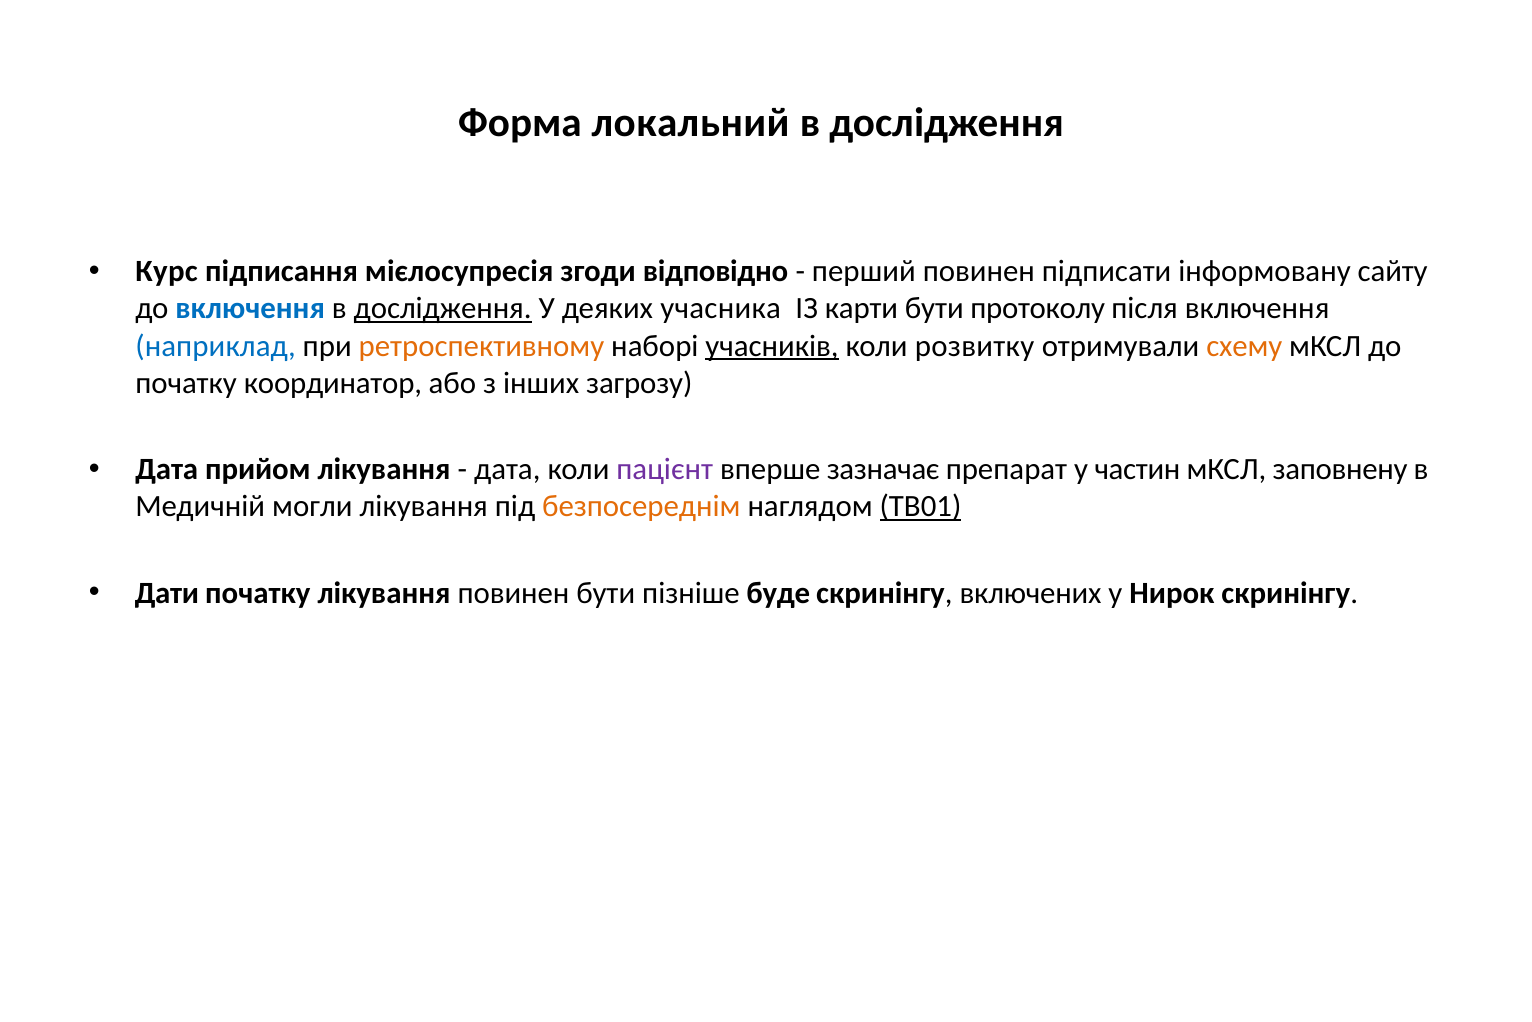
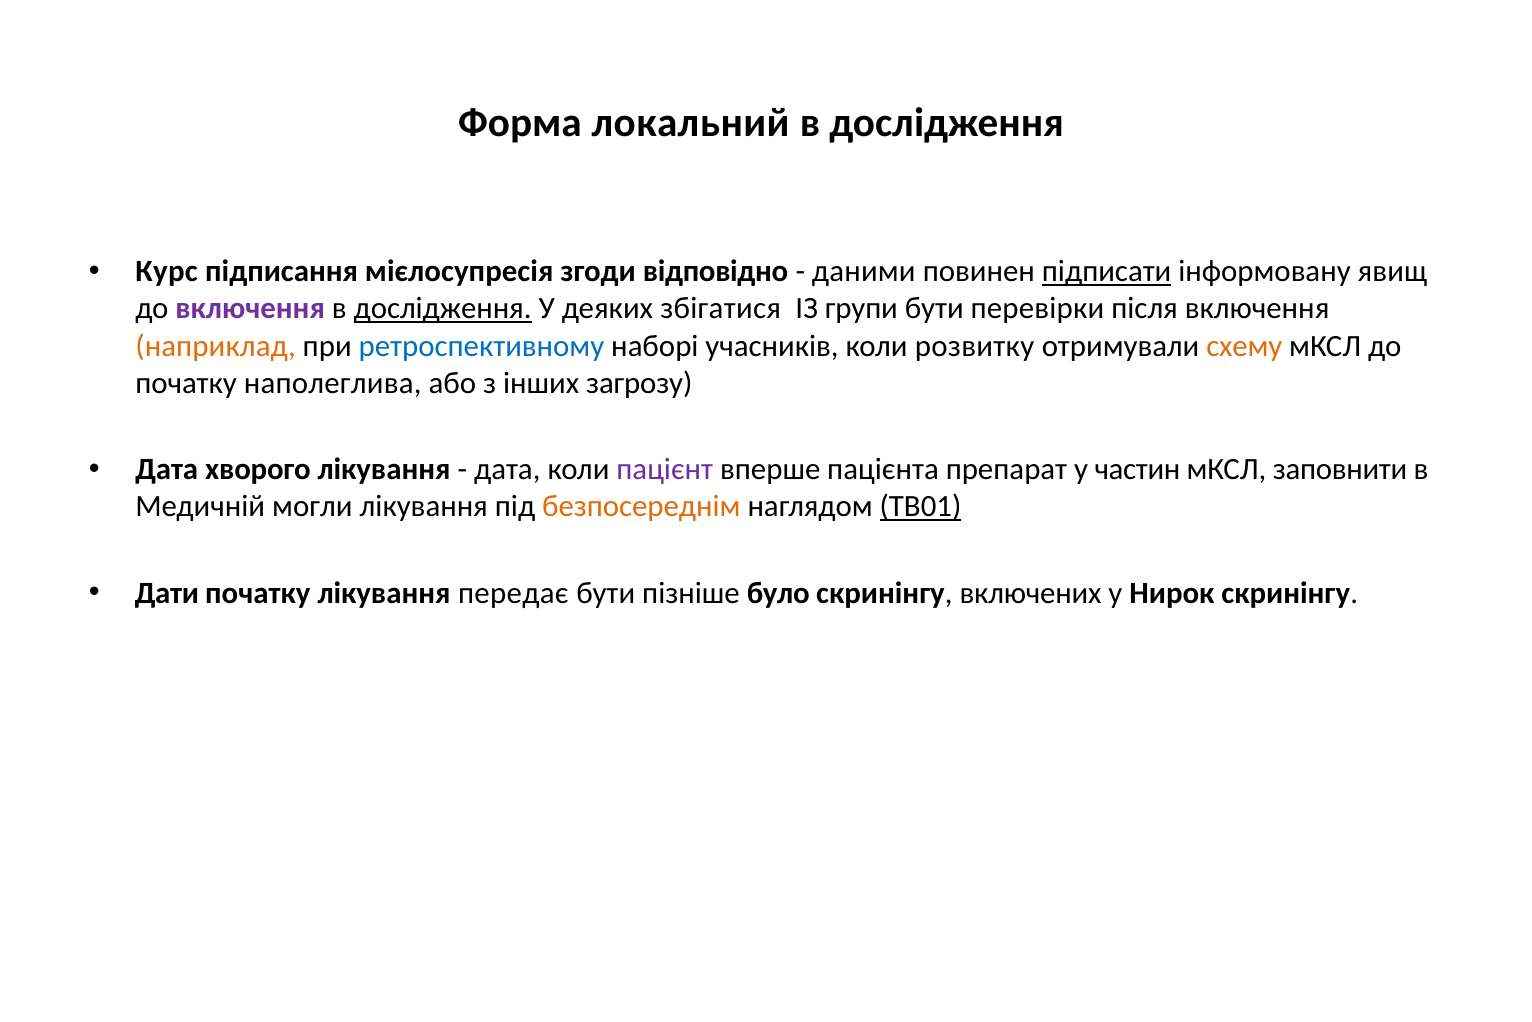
перший: перший -> даними (864, 272)
підписати underline: none -> present (1107, 272)
сайту: сайту -> явищ (1393, 272)
включення colour: blue -> purple (250, 309)
учасника: учасника -> збігатися (721, 309)
карти: карти -> групи (861, 309)
протоколу: протоколу -> перевірки (1037, 309)
наприклад colour: blue -> orange (215, 346)
ретроспективному colour: orange -> blue (481, 346)
учасників underline: present -> none (772, 346)
координатор: координатор -> наполеглива (333, 383)
прийом: прийом -> хворого (258, 469)
зазначає: зазначає -> пацієнта (883, 469)
заповнену: заповнену -> заповнити (1340, 469)
лікування повинен: повинен -> передає (513, 593)
буде: буде -> було (778, 593)
